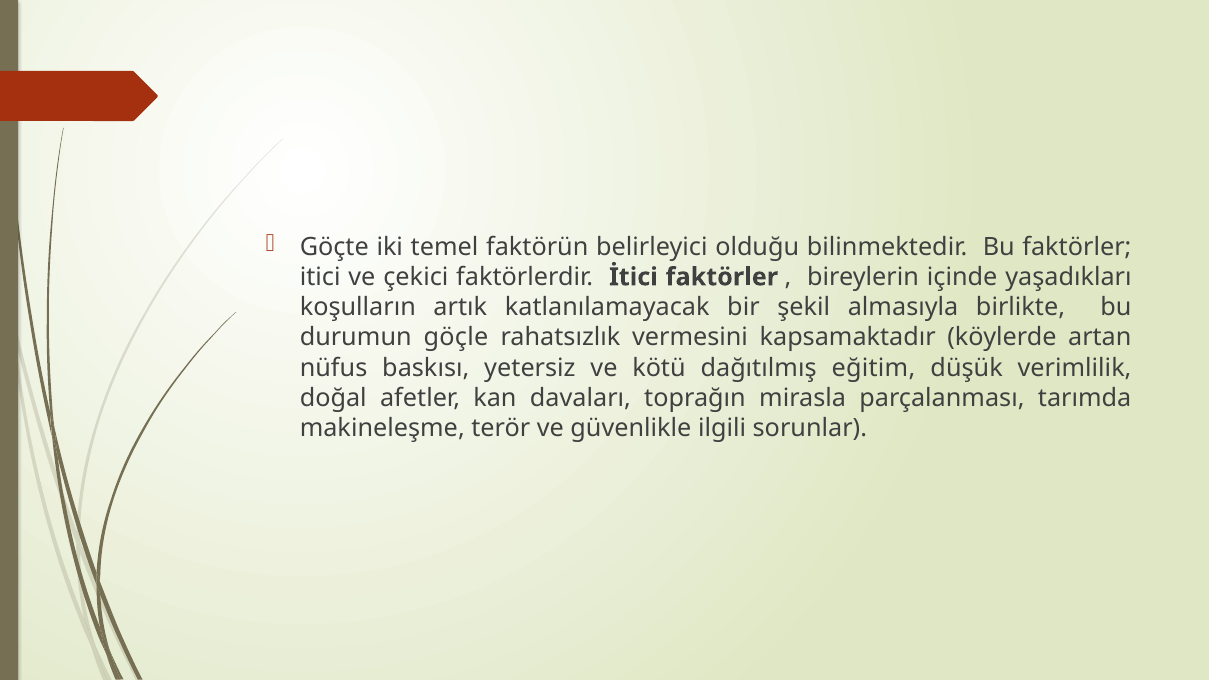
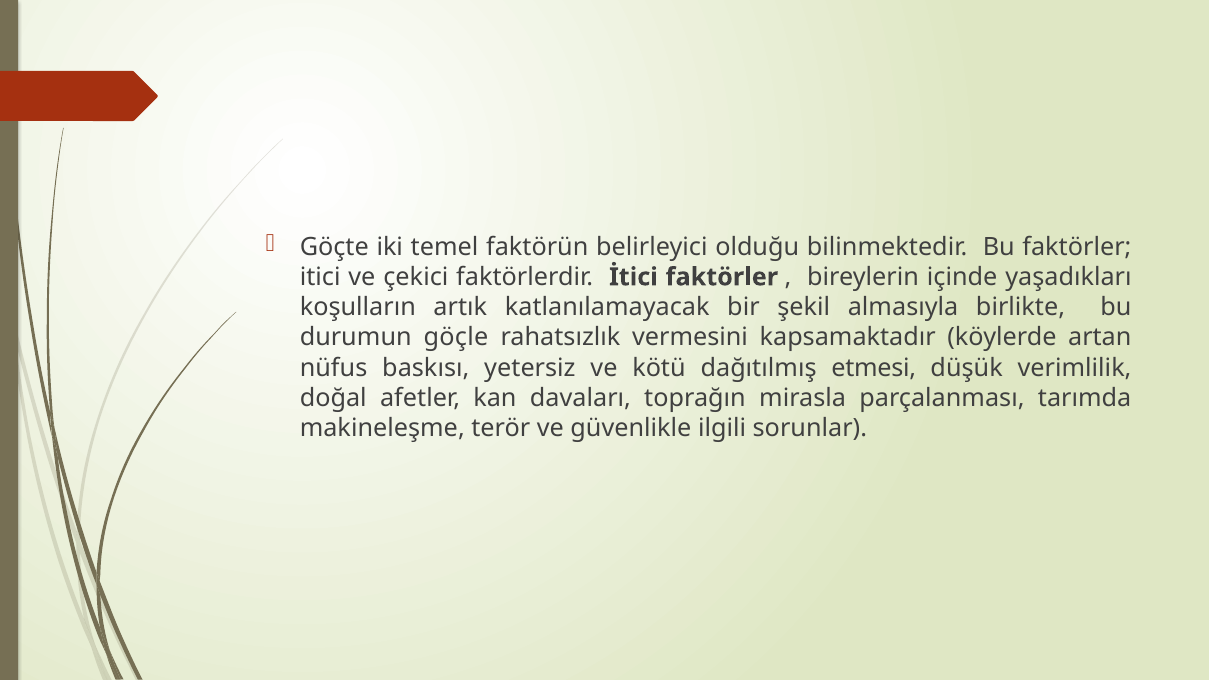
eğitim: eğitim -> etmesi (874, 368)
